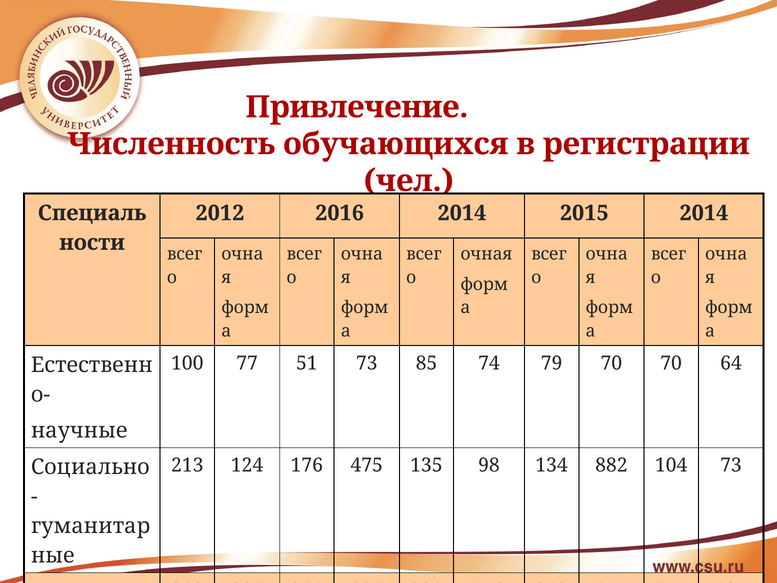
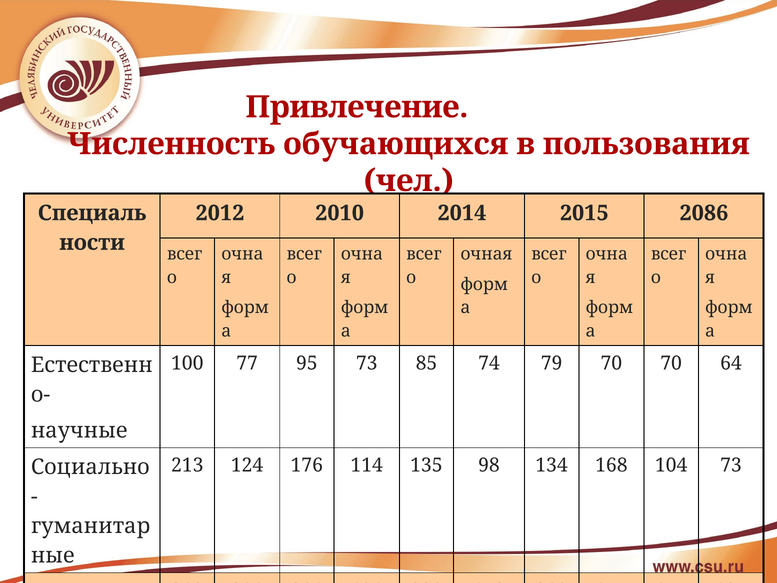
регистрации: регистрации -> пользования (646, 144)
2016: 2016 -> 2010 (340, 213)
2015 2014: 2014 -> 2086 (704, 213)
51: 51 -> 95 (307, 363)
475: 475 -> 114 (367, 465)
882: 882 -> 168 (611, 465)
